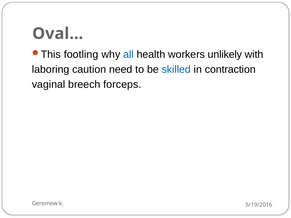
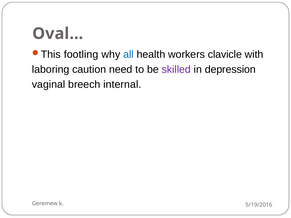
unlikely: unlikely -> clavicle (225, 55)
skilled colour: blue -> purple (176, 70)
contraction: contraction -> depression (230, 70)
forceps: forceps -> internal (122, 84)
